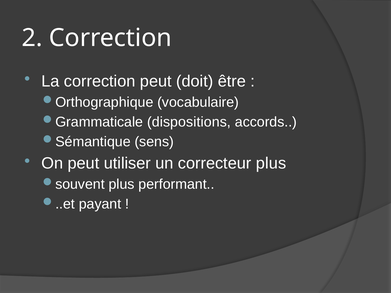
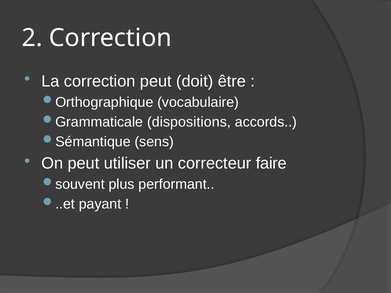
correcteur plus: plus -> faire (271, 163)
